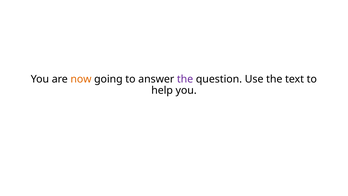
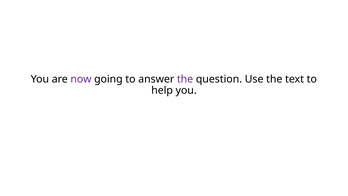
now colour: orange -> purple (81, 79)
